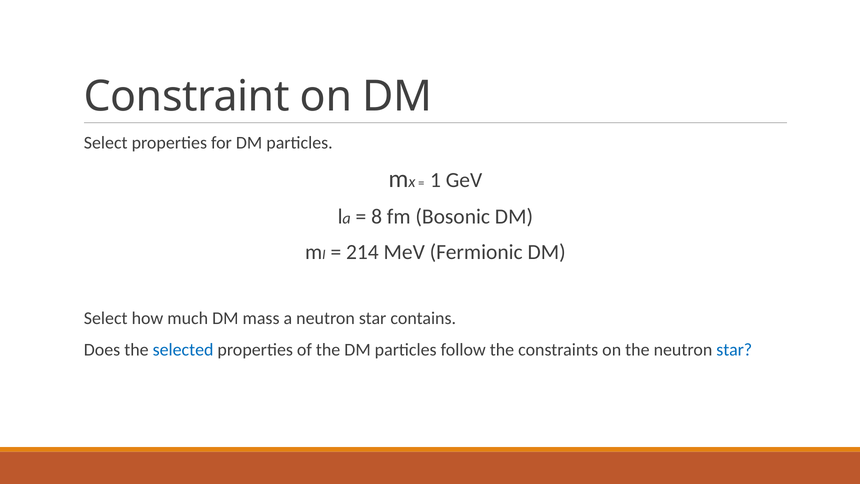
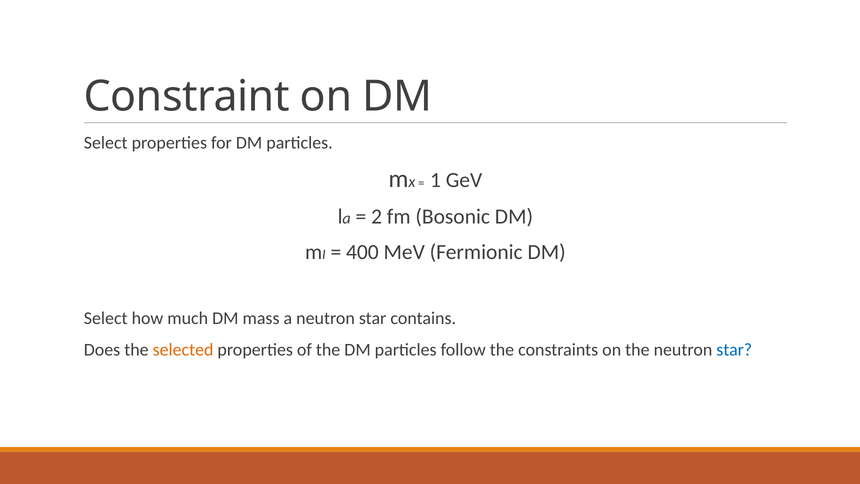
8: 8 -> 2 (377, 216)
214: 214 -> 400 (362, 252)
selected colour: blue -> orange (183, 350)
